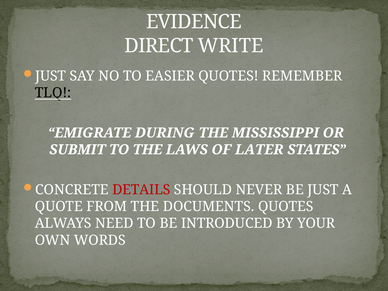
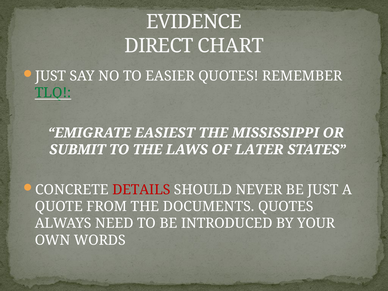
WRITE: WRITE -> CHART (231, 46)
TLQ colour: black -> green (53, 93)
DURING: DURING -> EASIEST (165, 133)
